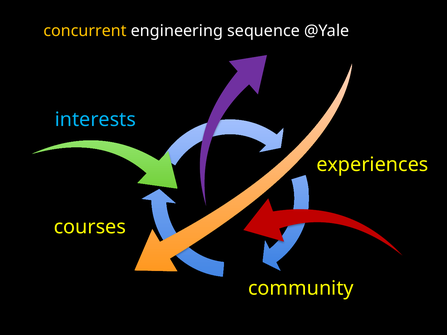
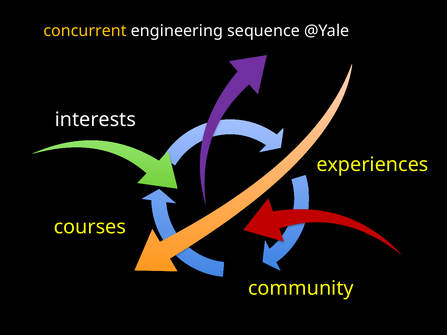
interests colour: light blue -> white (95, 120)
